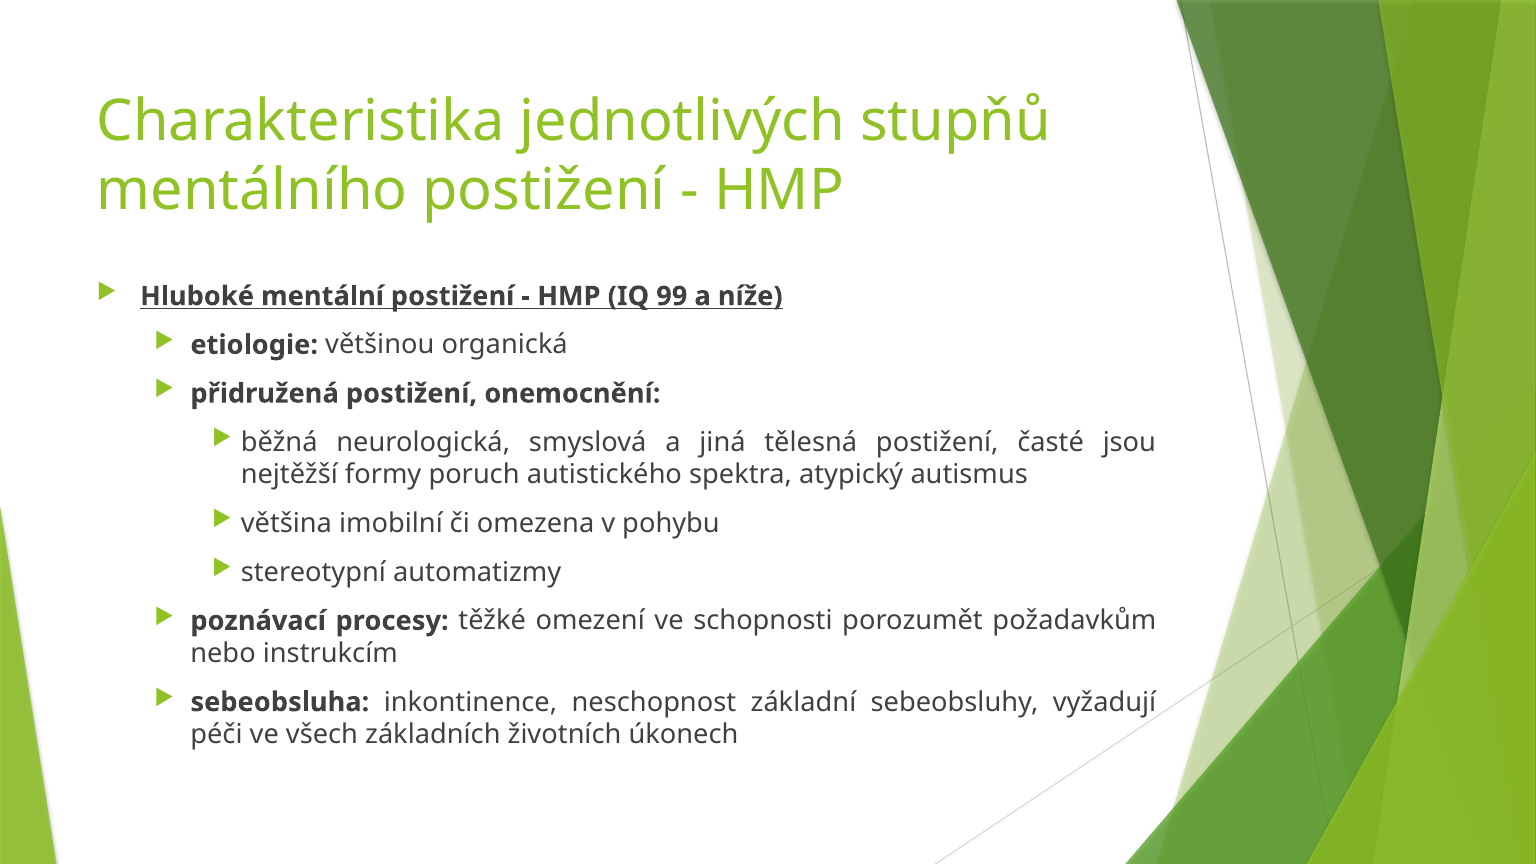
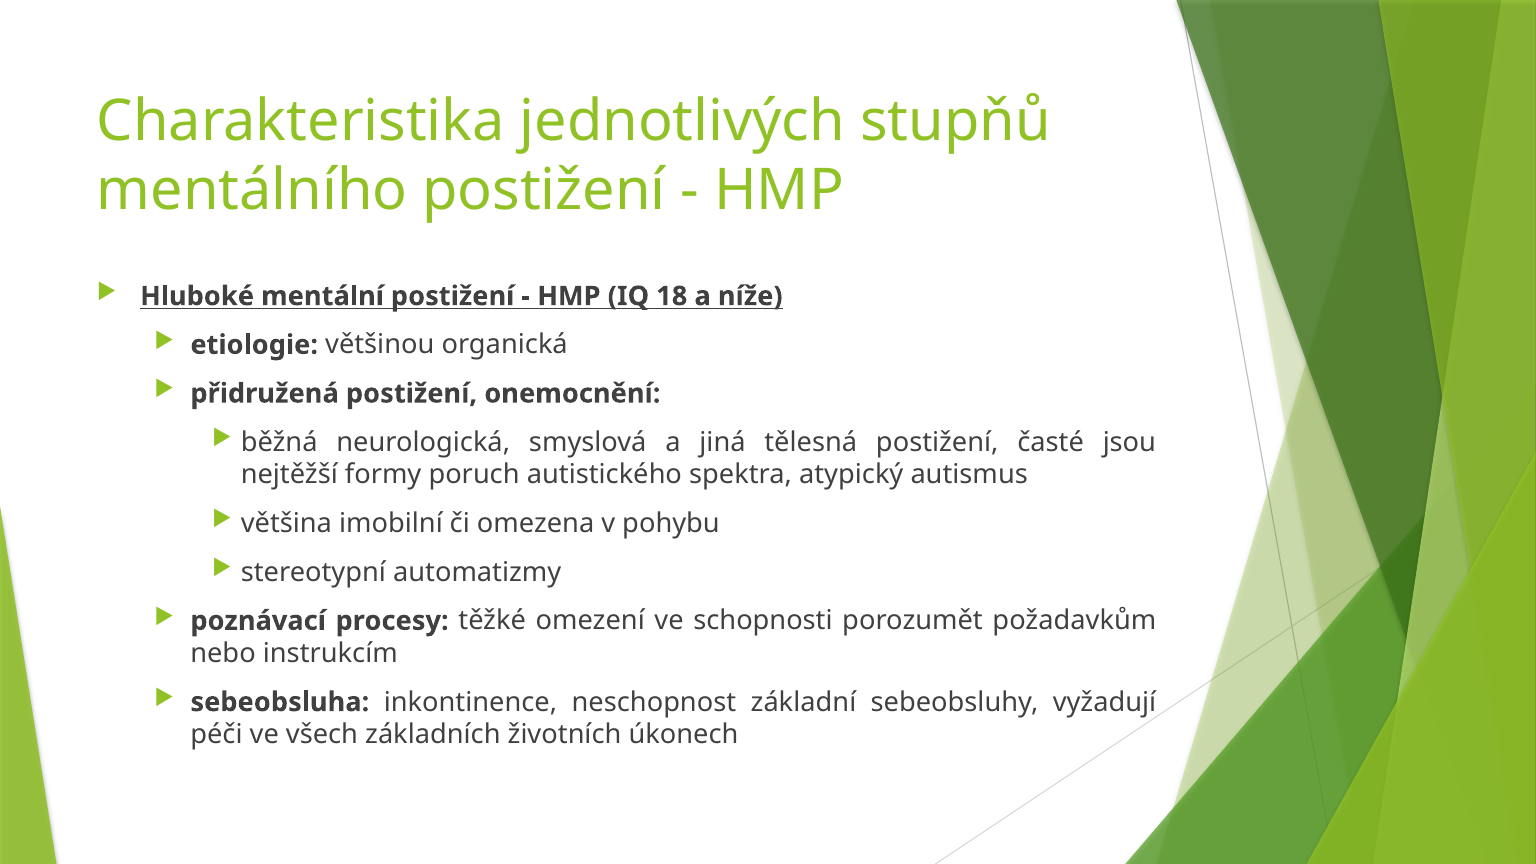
99: 99 -> 18 (672, 296)
